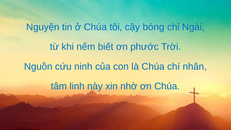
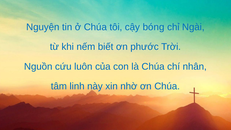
ninh: ninh -> luôn (83, 66)
